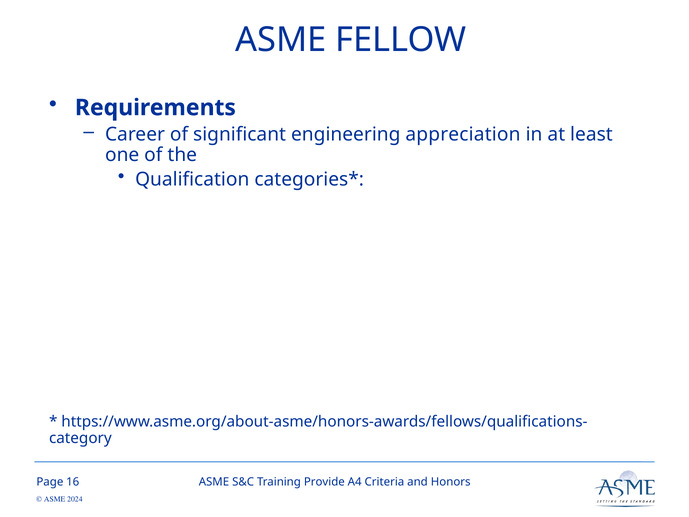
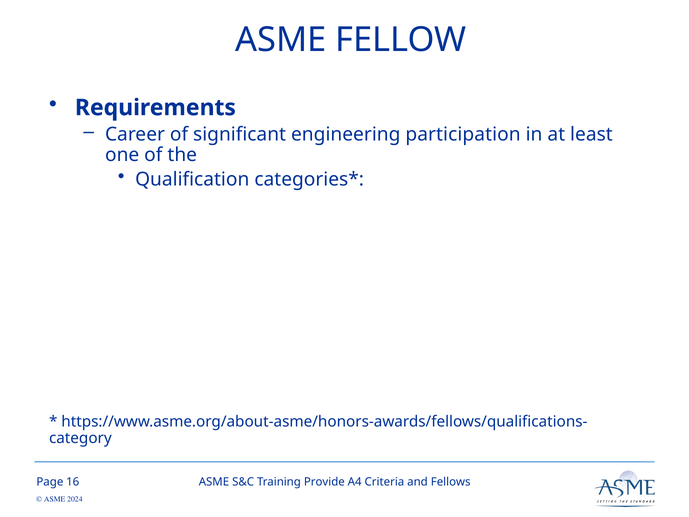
appreciation: appreciation -> participation (463, 134)
Honors: Honors -> Fellows (451, 482)
